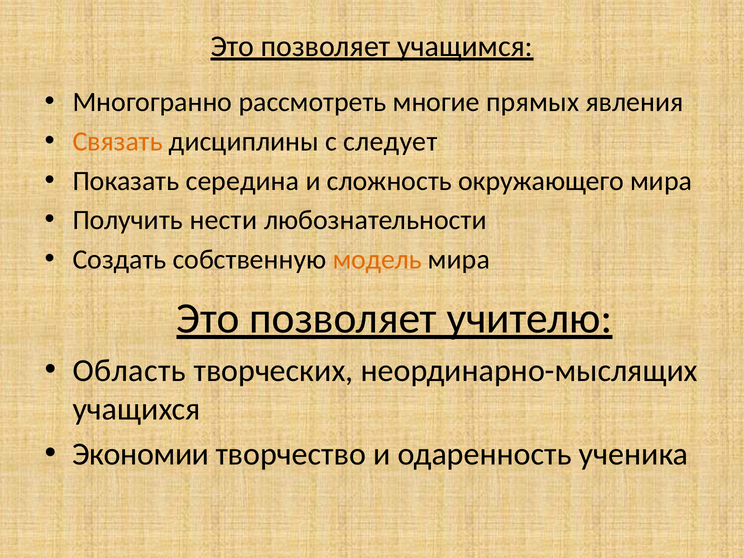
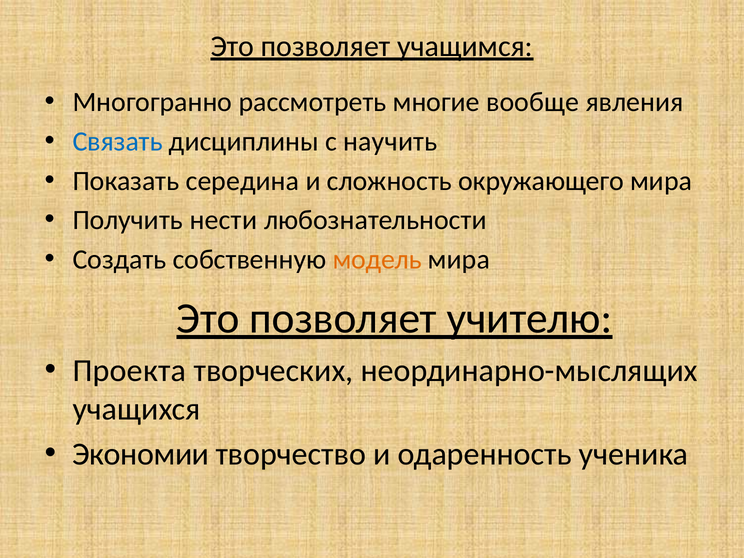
прямых: прямых -> вообще (533, 102)
Связать colour: orange -> blue (118, 142)
следует: следует -> научить (390, 142)
Область: Область -> Проекта (129, 371)
